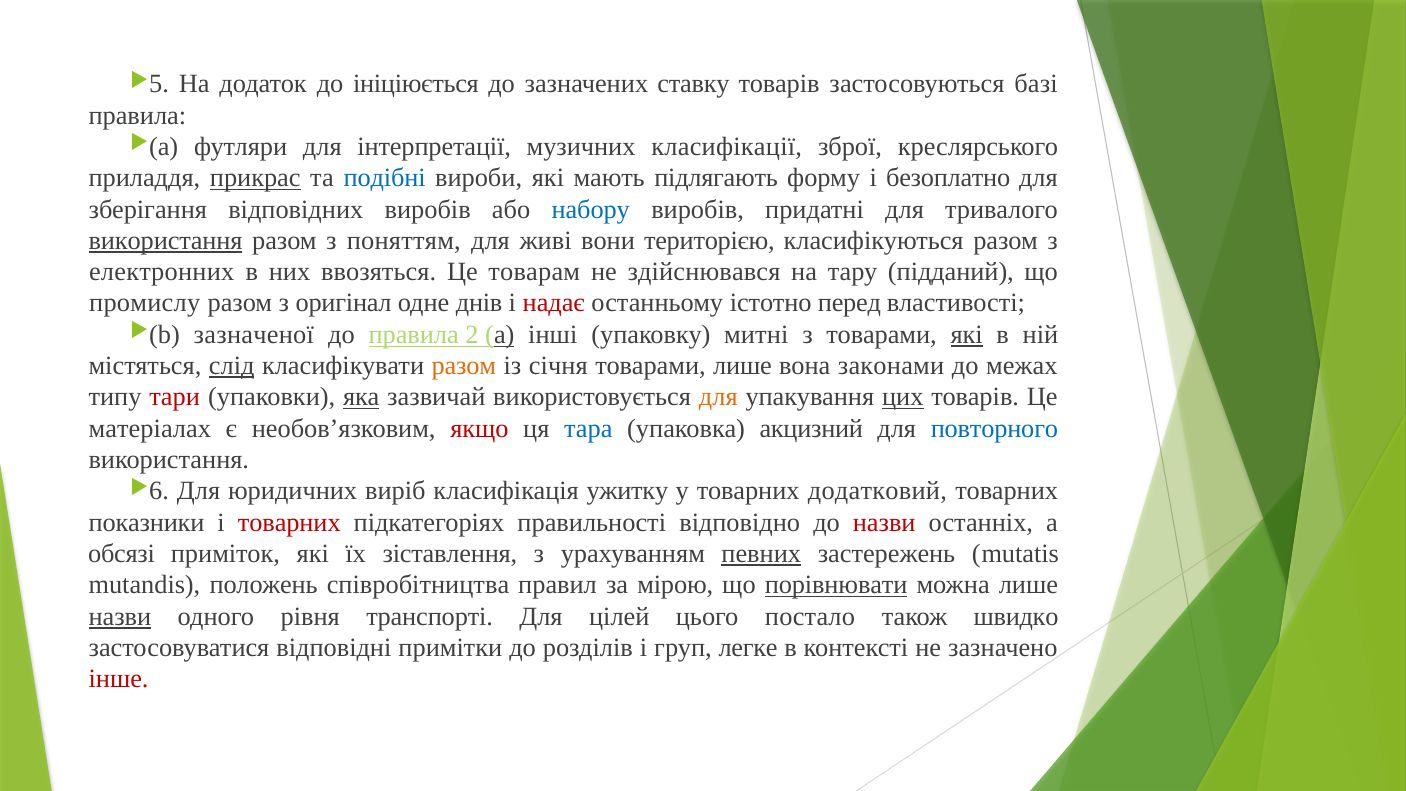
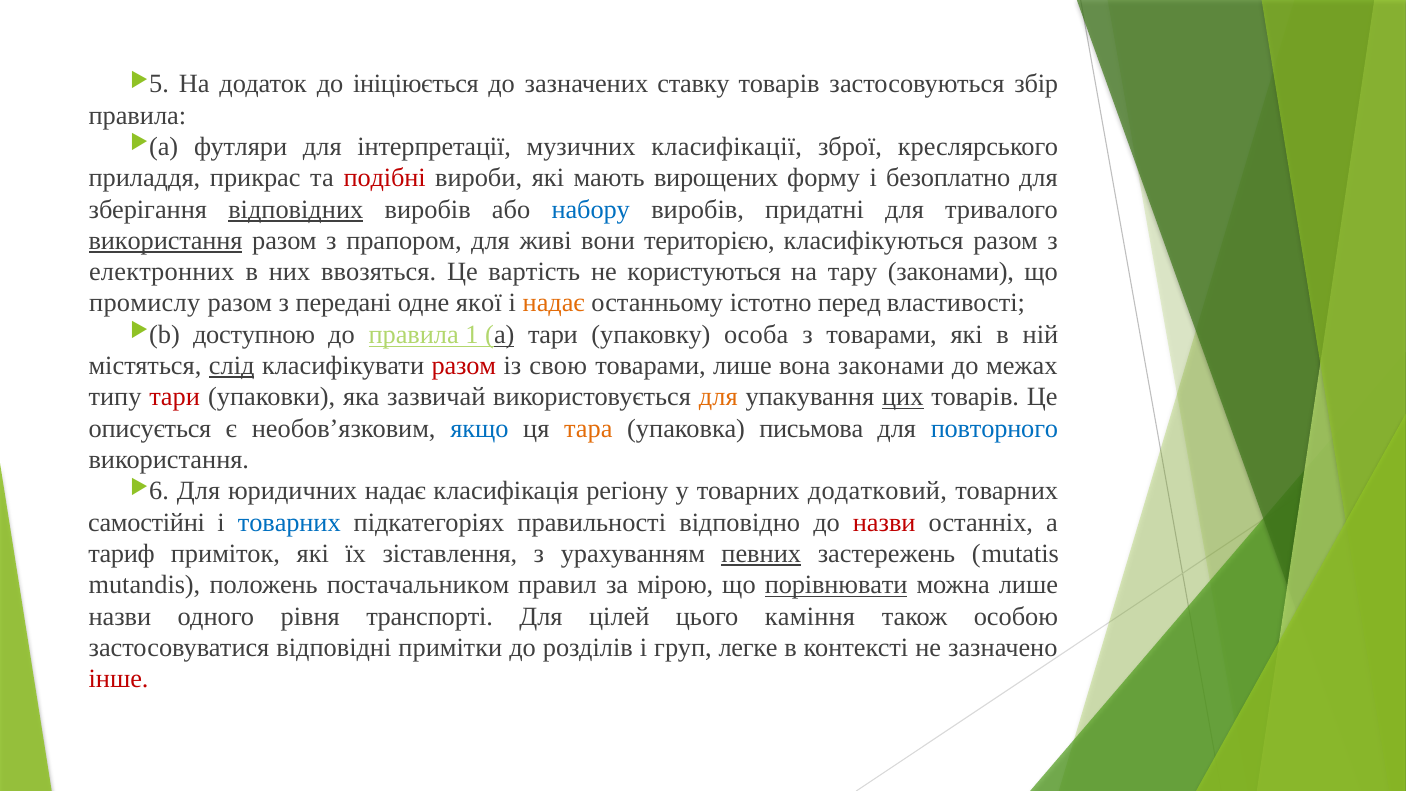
базі: базі -> збір (1036, 84)
прикрас underline: present -> none (255, 178)
подібні colour: blue -> red (385, 178)
підлягають: підлягають -> вирощених (716, 178)
відповідних underline: none -> present (296, 209)
поняттям: поняттям -> прапором (404, 241)
товарам: товарам -> вартість (534, 272)
здійснювався: здійснювався -> користуються (704, 272)
тару підданий: підданий -> законами (951, 272)
оригінал: оригінал -> передані (344, 303)
днів: днів -> якої (479, 303)
надає colour: red -> orange (554, 303)
зазначеної: зазначеної -> доступною (254, 335)
2: 2 -> 1 (472, 335)
a інші: інші -> тари (553, 335)
митні: митні -> особа (756, 335)
які underline: present -> none (967, 335)
разом colour: orange -> red (464, 366)
січня: січня -> свою (558, 366)
яка underline: present -> none (361, 397)
матеріалах: матеріалах -> описується (150, 428)
якщо colour: red -> blue (479, 428)
тара colour: blue -> orange (588, 428)
акцизний: акцизний -> письмова (811, 428)
юридичних виріб: виріб -> надає (395, 491)
ужитку: ужитку -> регіону (627, 491)
показники: показники -> самостійні (147, 522)
товарних colour: red -> blue (289, 522)
обсязі: обсязі -> тариф (122, 554)
співробітництва: співробітництва -> постачальником (418, 585)
назви underline: present -> none (120, 616)
постало: постало -> каміння (810, 616)
швидко: швидко -> особою (1016, 616)
